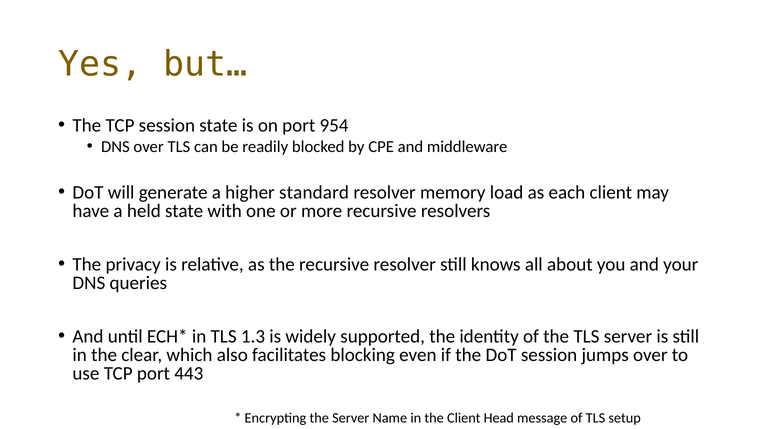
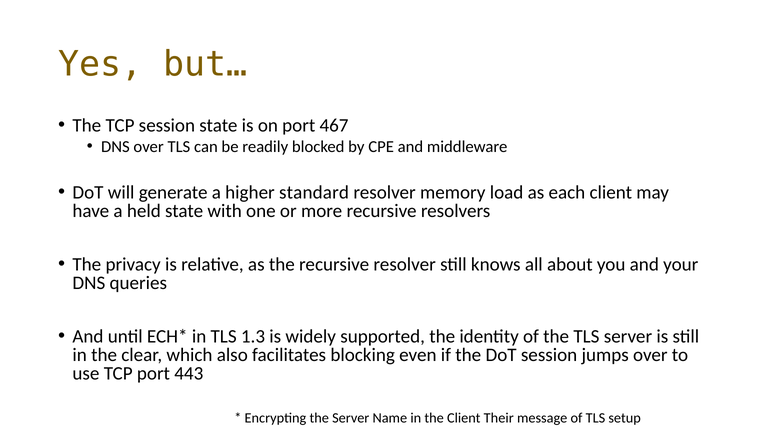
954: 954 -> 467 (334, 126)
Head: Head -> Their (499, 418)
